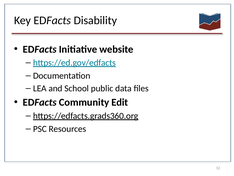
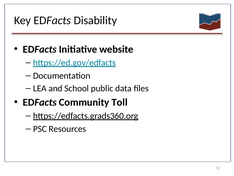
Edit: Edit -> Toll (120, 102)
